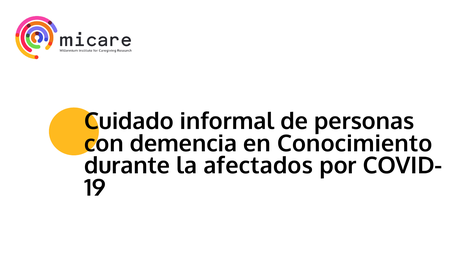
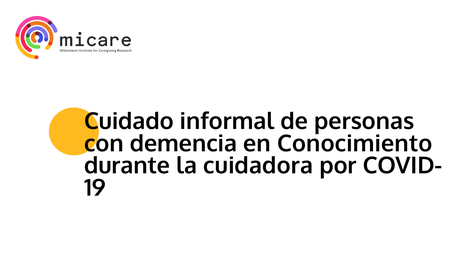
afectados: afectados -> cuidadora (258, 166)
